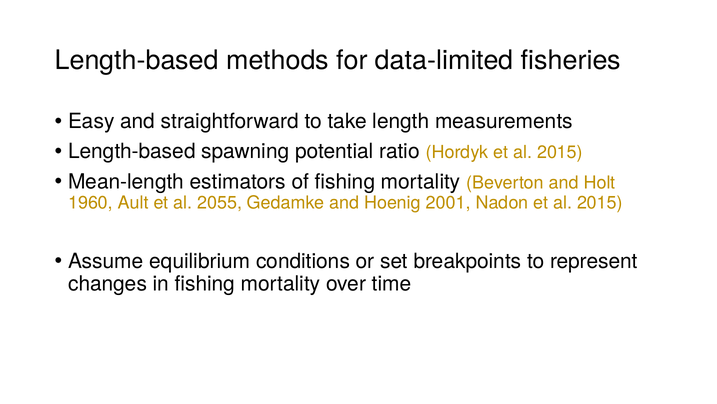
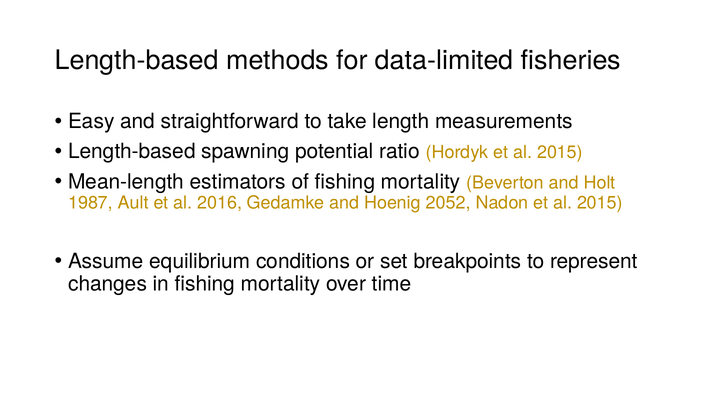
1960: 1960 -> 1987 (91, 202)
2055: 2055 -> 2016 (220, 202)
2001: 2001 -> 2052 (448, 202)
